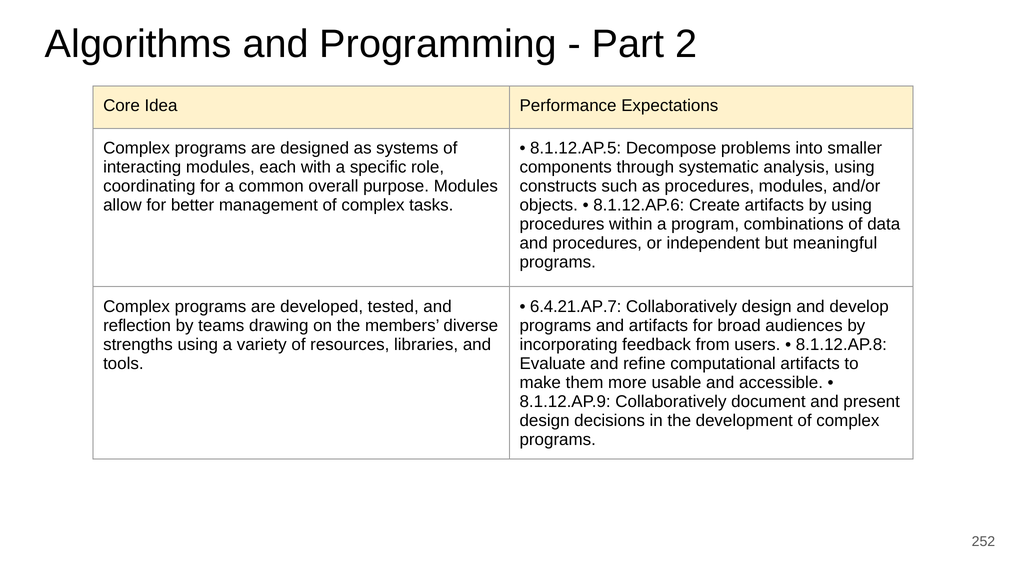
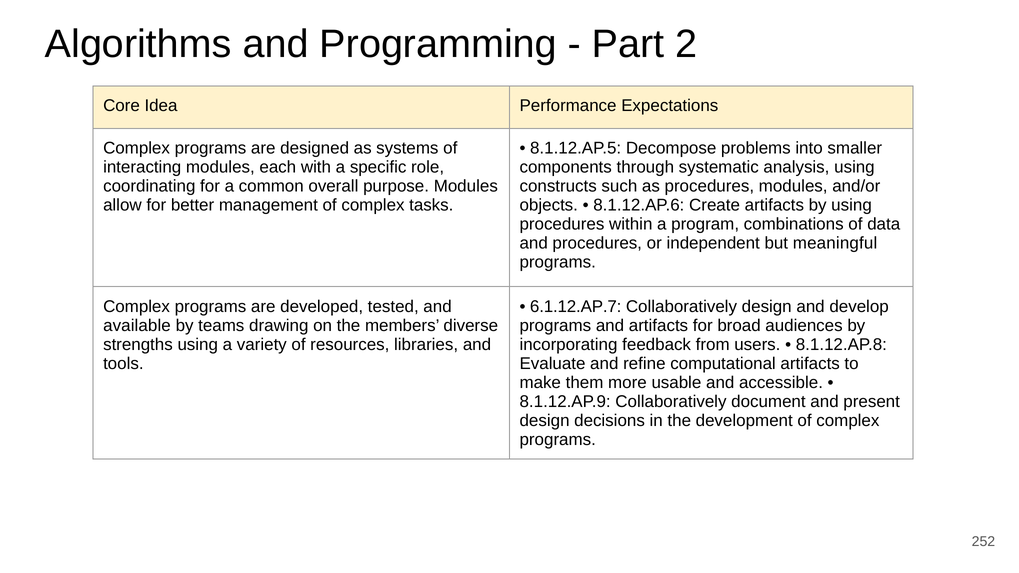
6.4.21.AP.7: 6.4.21.AP.7 -> 6.1.12.AP.7 (576, 307)
reflection: reflection -> available (137, 326)
